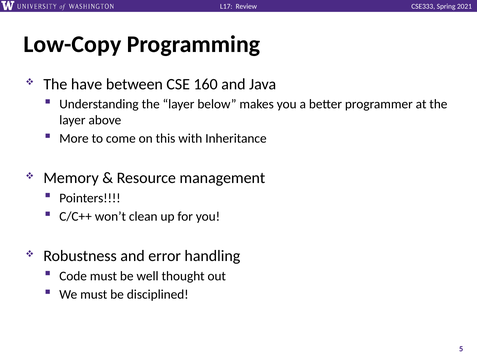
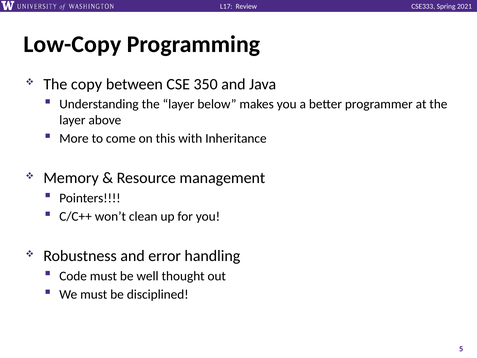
have: have -> copy (87, 84)
160: 160 -> 350 (206, 84)
